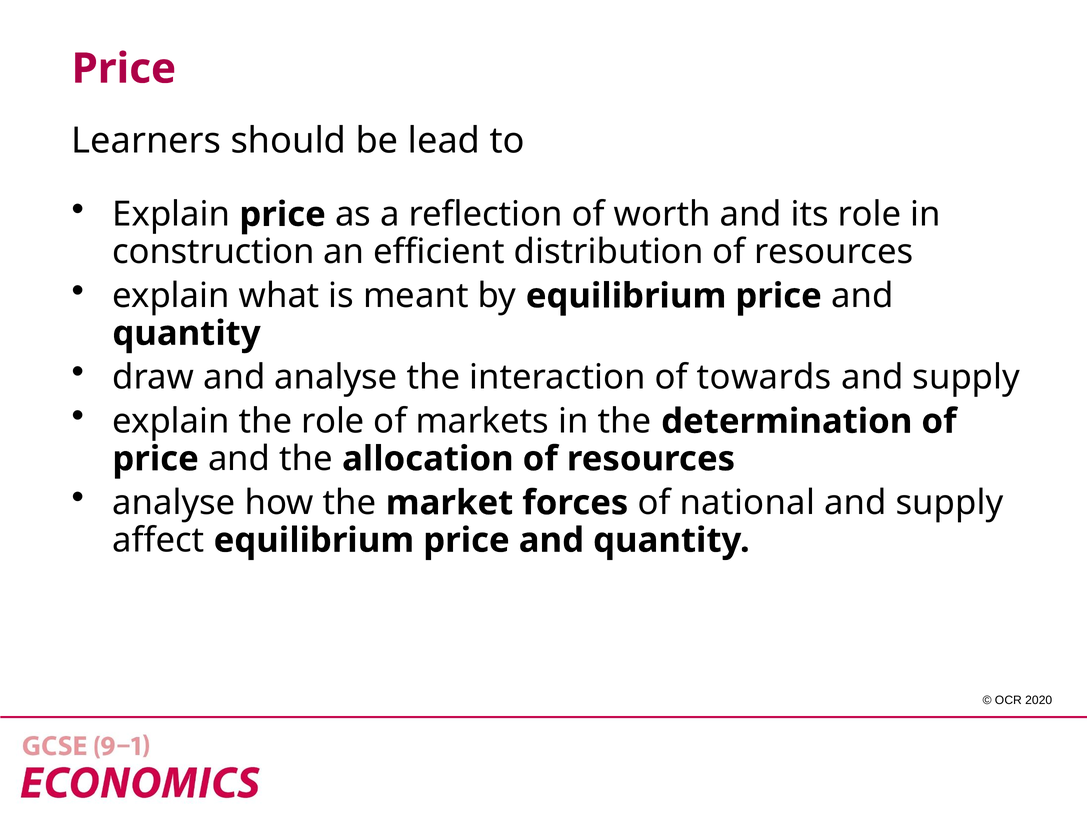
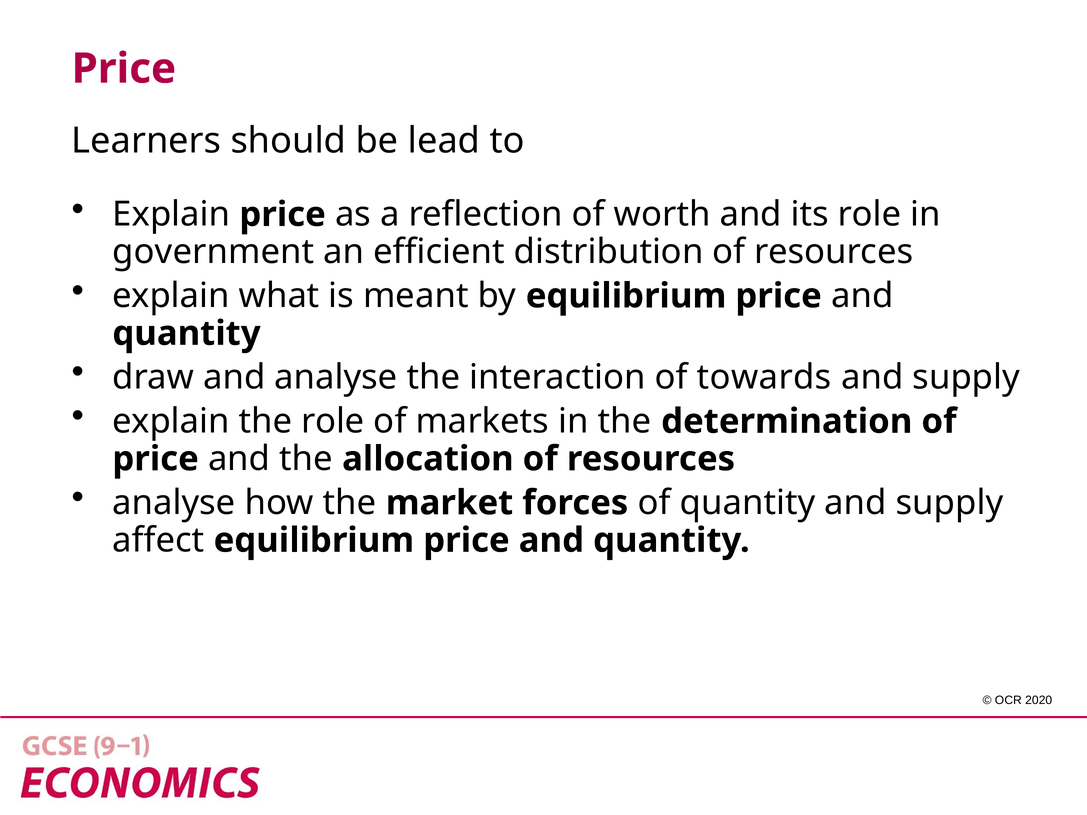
construction: construction -> government (213, 252)
of national: national -> quantity (748, 503)
